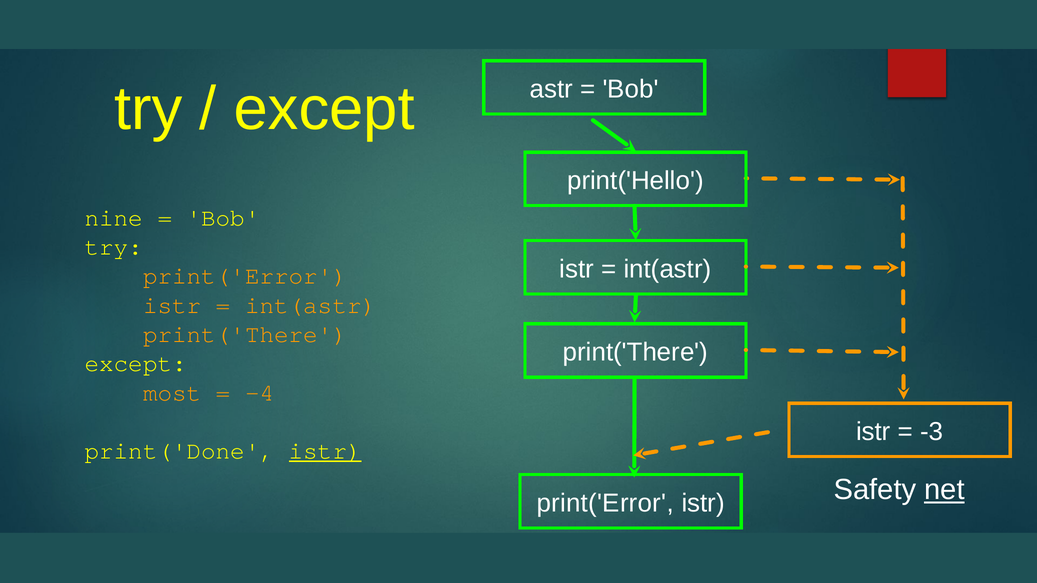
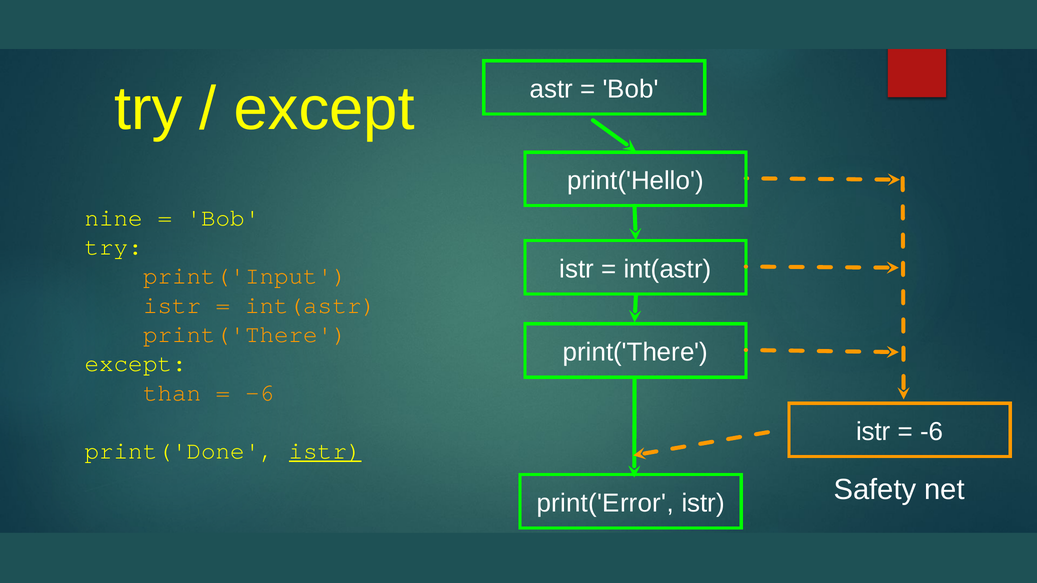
print('Error: print('Error -> print('Input (245, 276)
most: most -> than (172, 393)
-4: -4 -> -6 (260, 393)
-3: -3 -> -6 (932, 432)
net underline: present -> none (944, 490)
